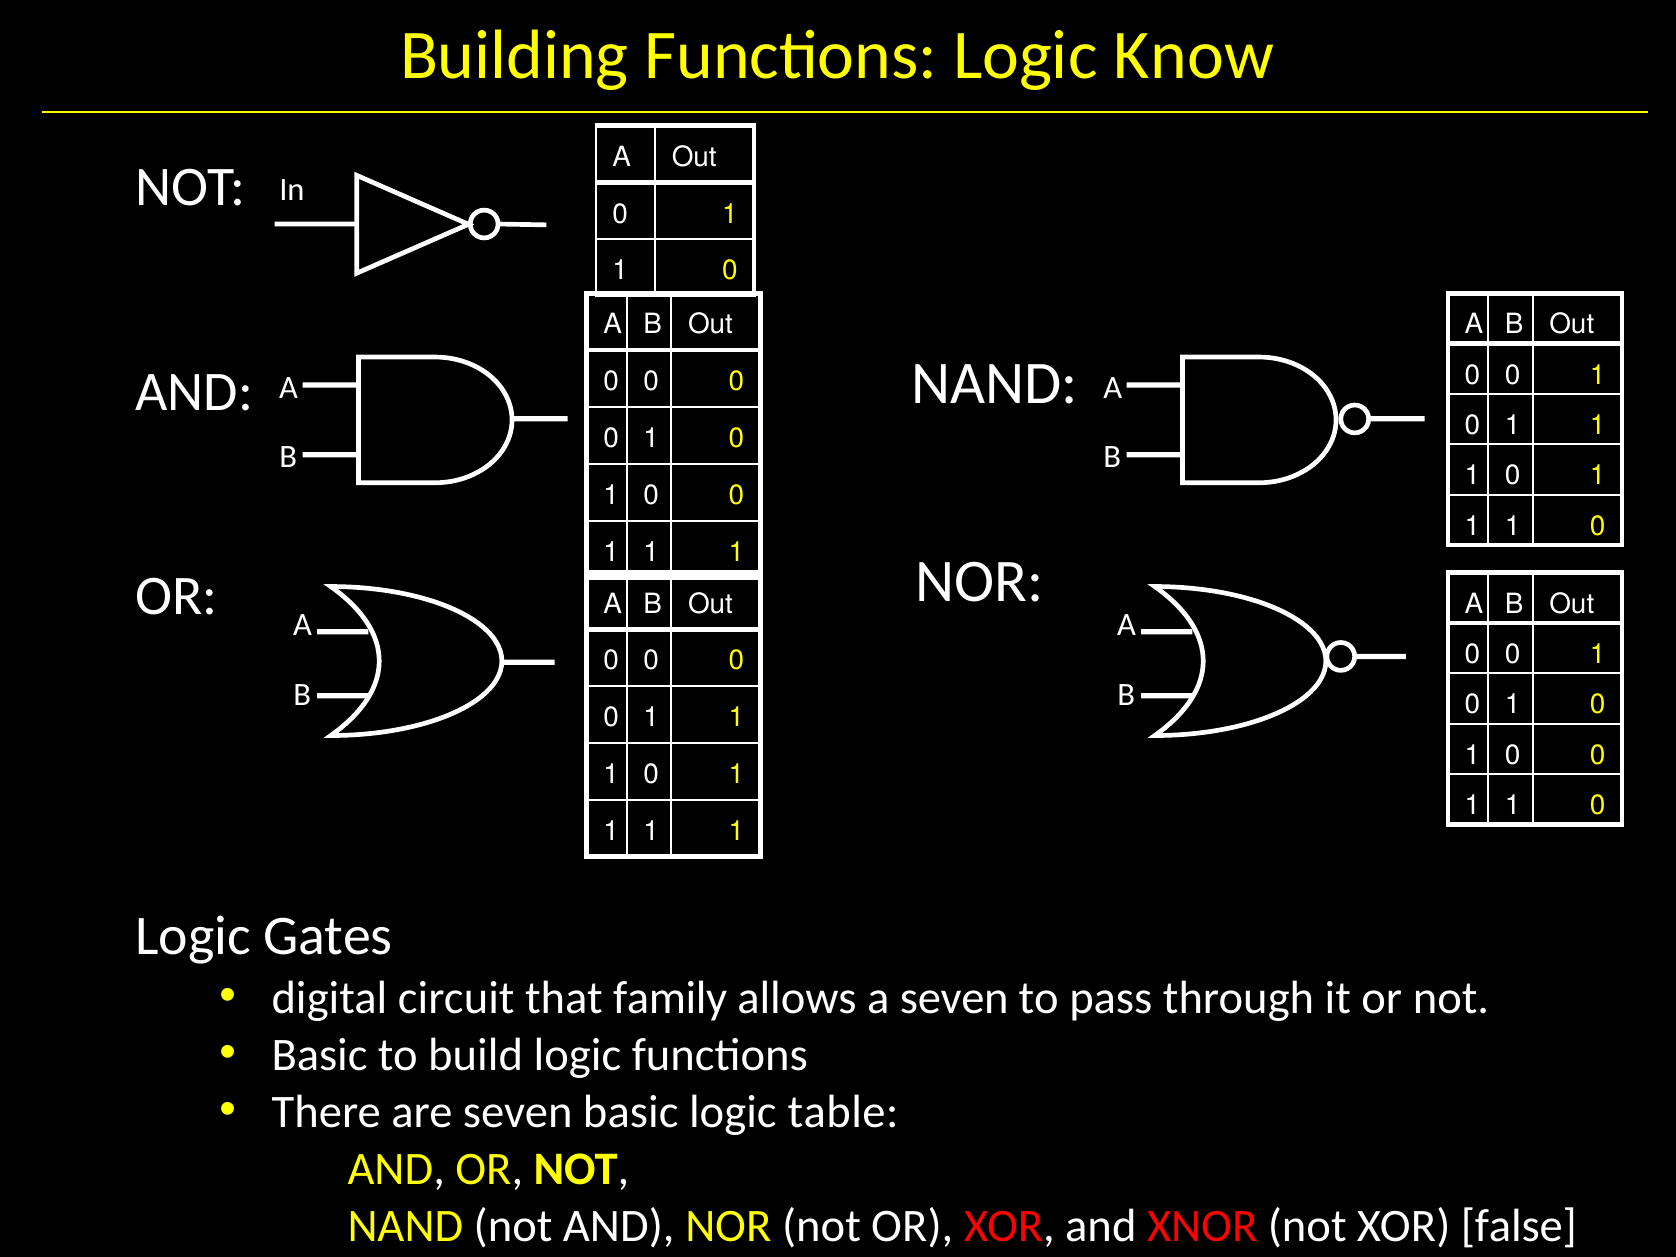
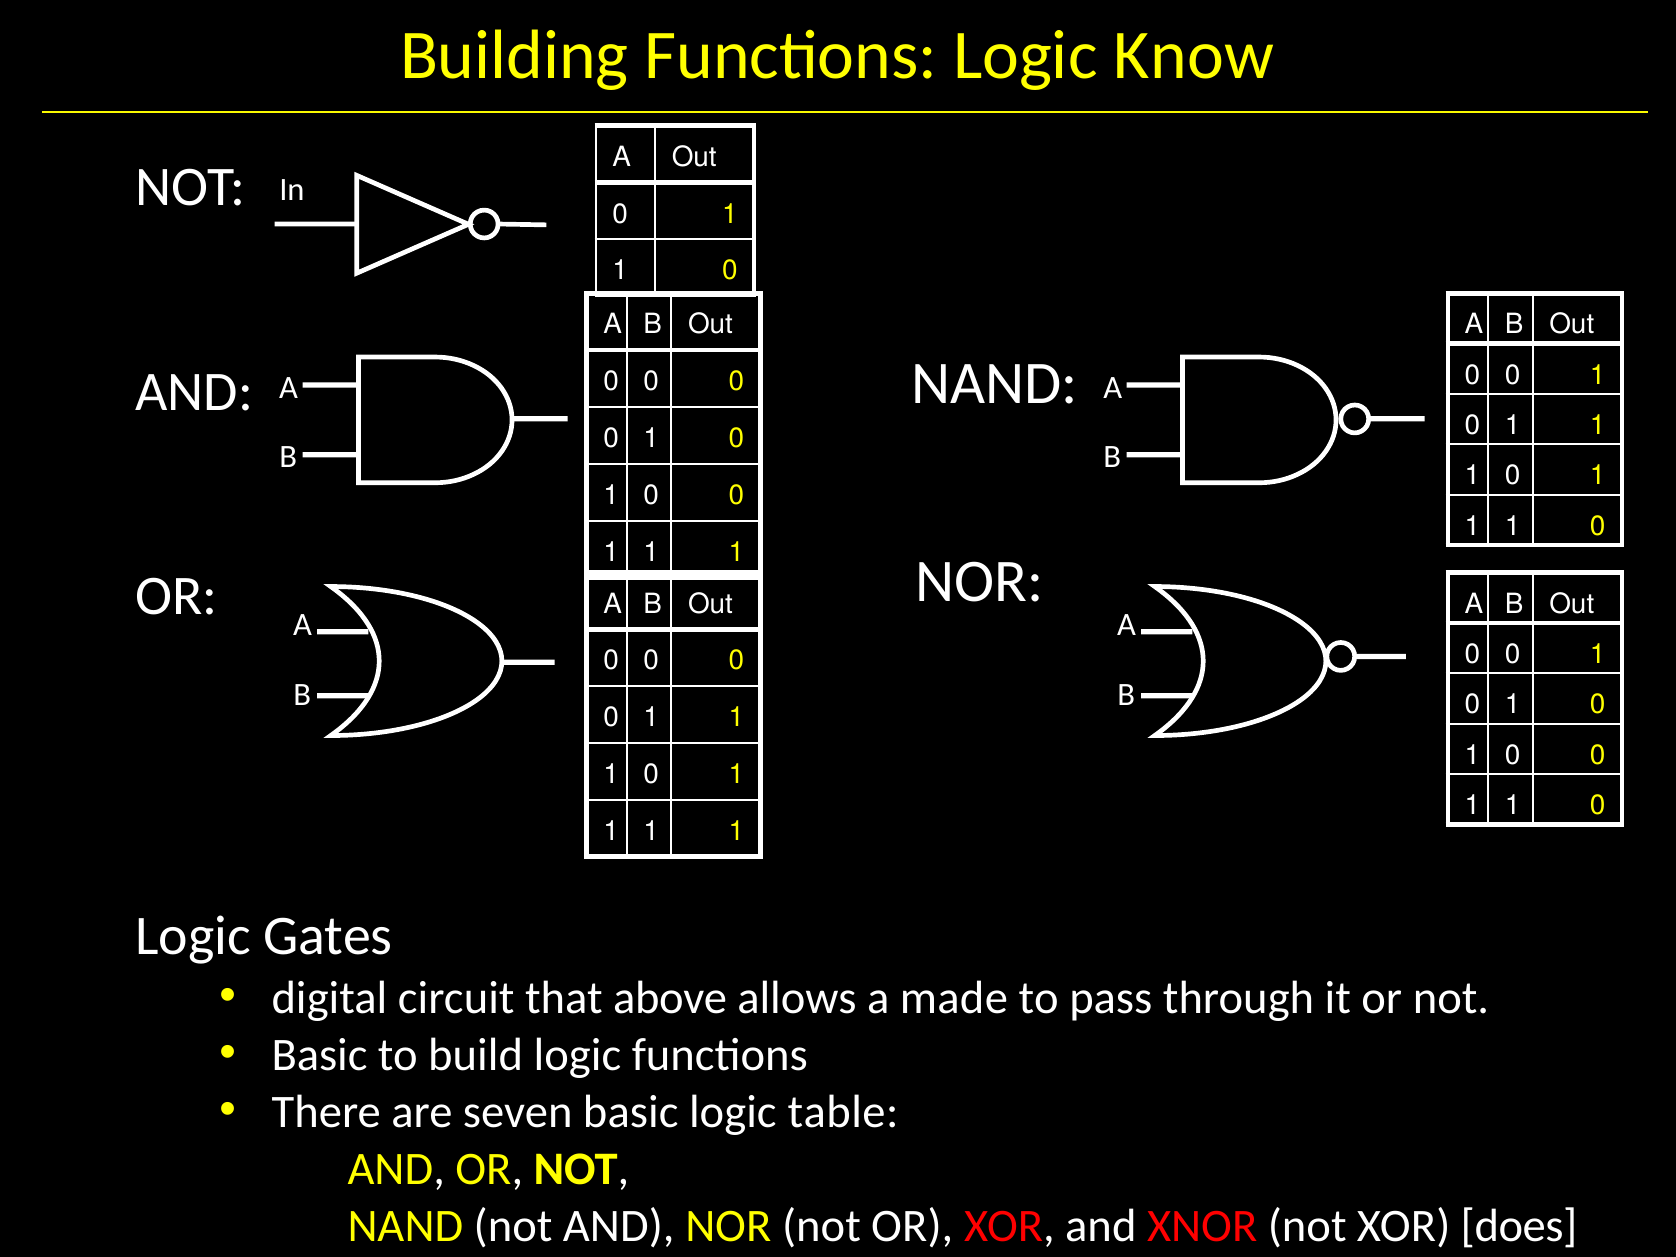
family: family -> above (670, 998)
a seven: seven -> made (954, 998)
false: false -> does (1519, 1226)
